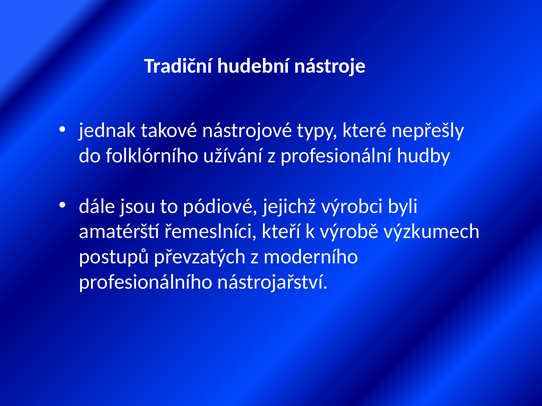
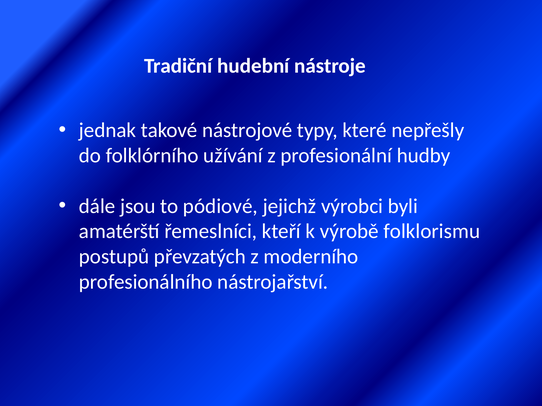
výzkumech: výzkumech -> folklorismu (432, 232)
